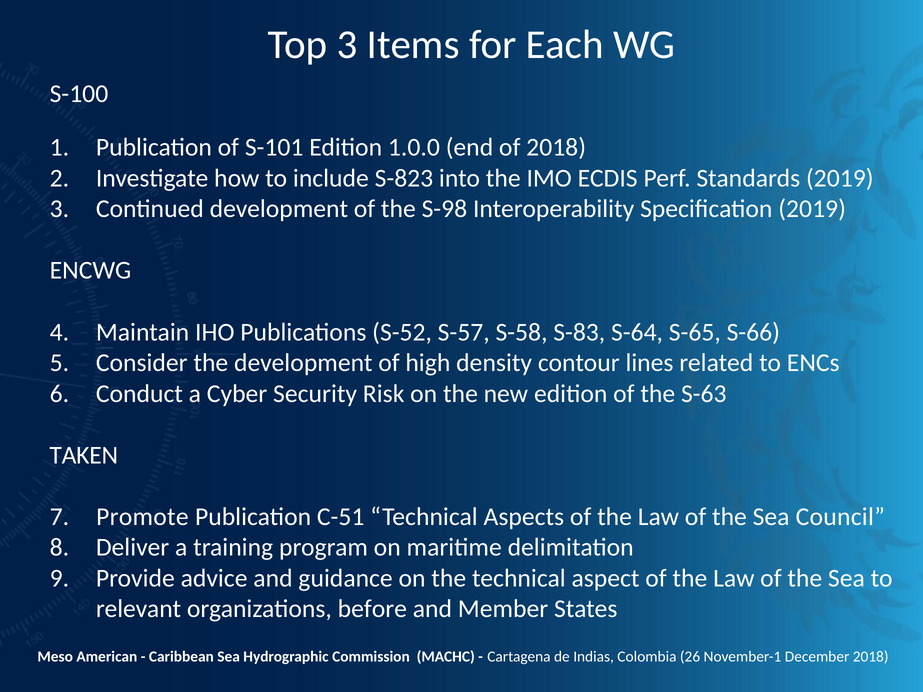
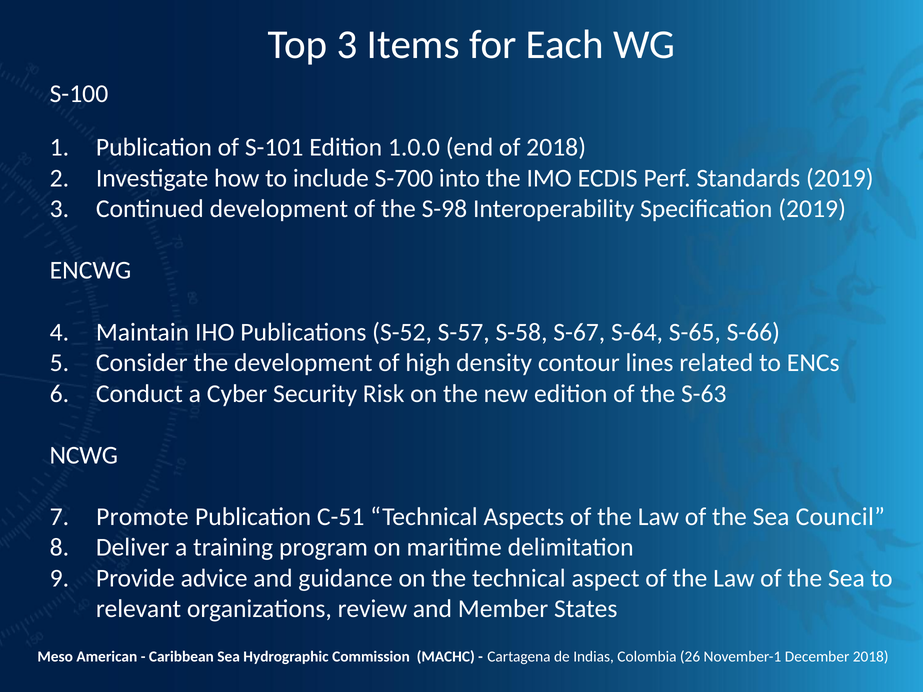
S-823: S-823 -> S-700 (404, 178)
S-83: S-83 -> S-67 (579, 332)
TAKEN: TAKEN -> NCWG (84, 455)
before: before -> review (372, 609)
